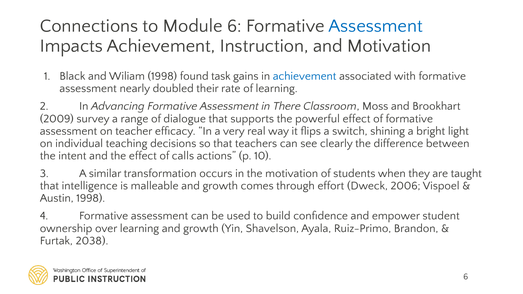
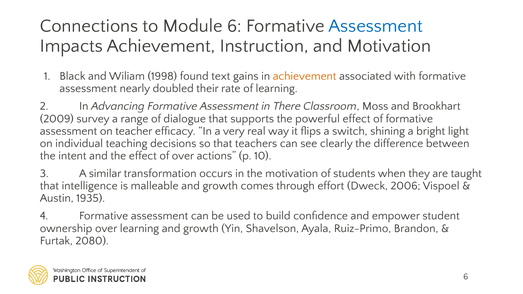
task: task -> text (221, 76)
achievement colour: blue -> orange (305, 76)
of calls: calls -> over (183, 156)
Austin 1998: 1998 -> 1935 (91, 198)
2038: 2038 -> 2080 (92, 241)
